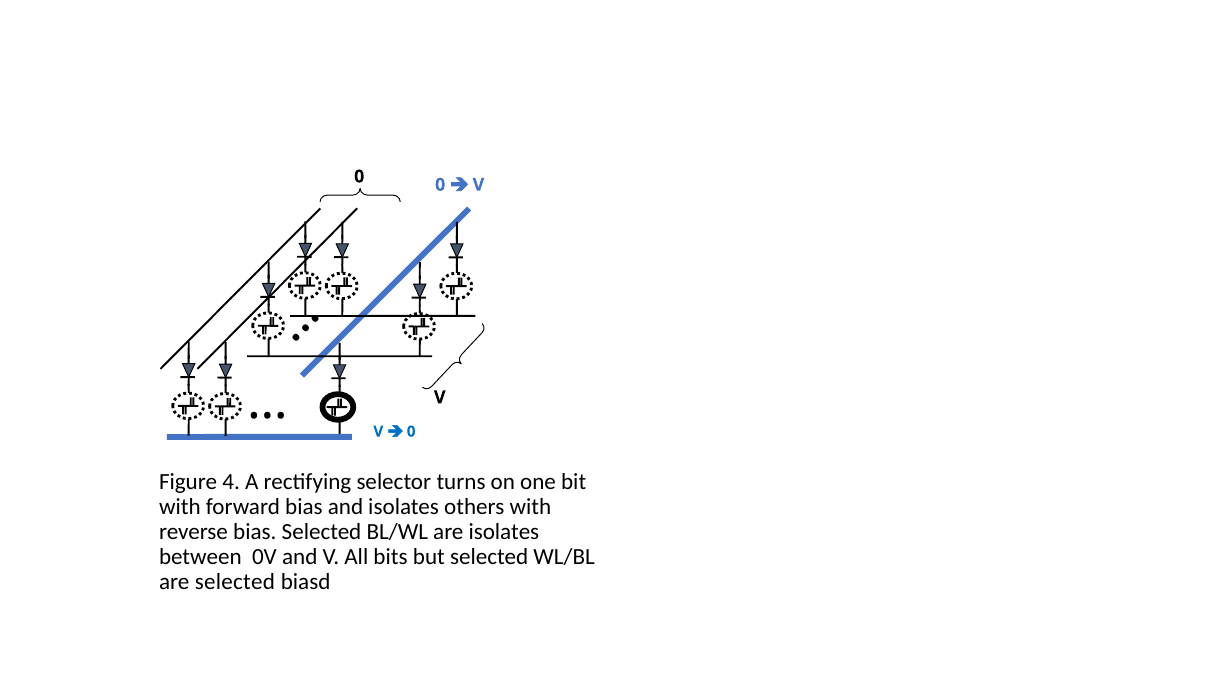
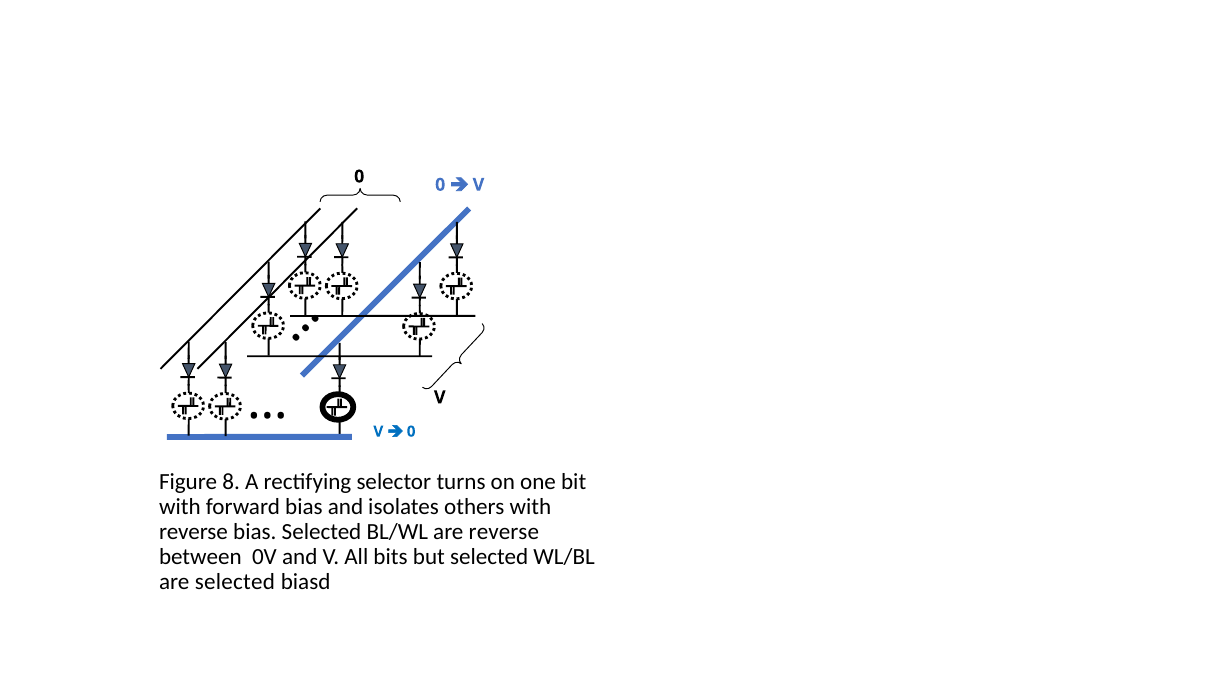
4: 4 -> 8 (231, 482)
are isolates: isolates -> reverse (504, 532)
